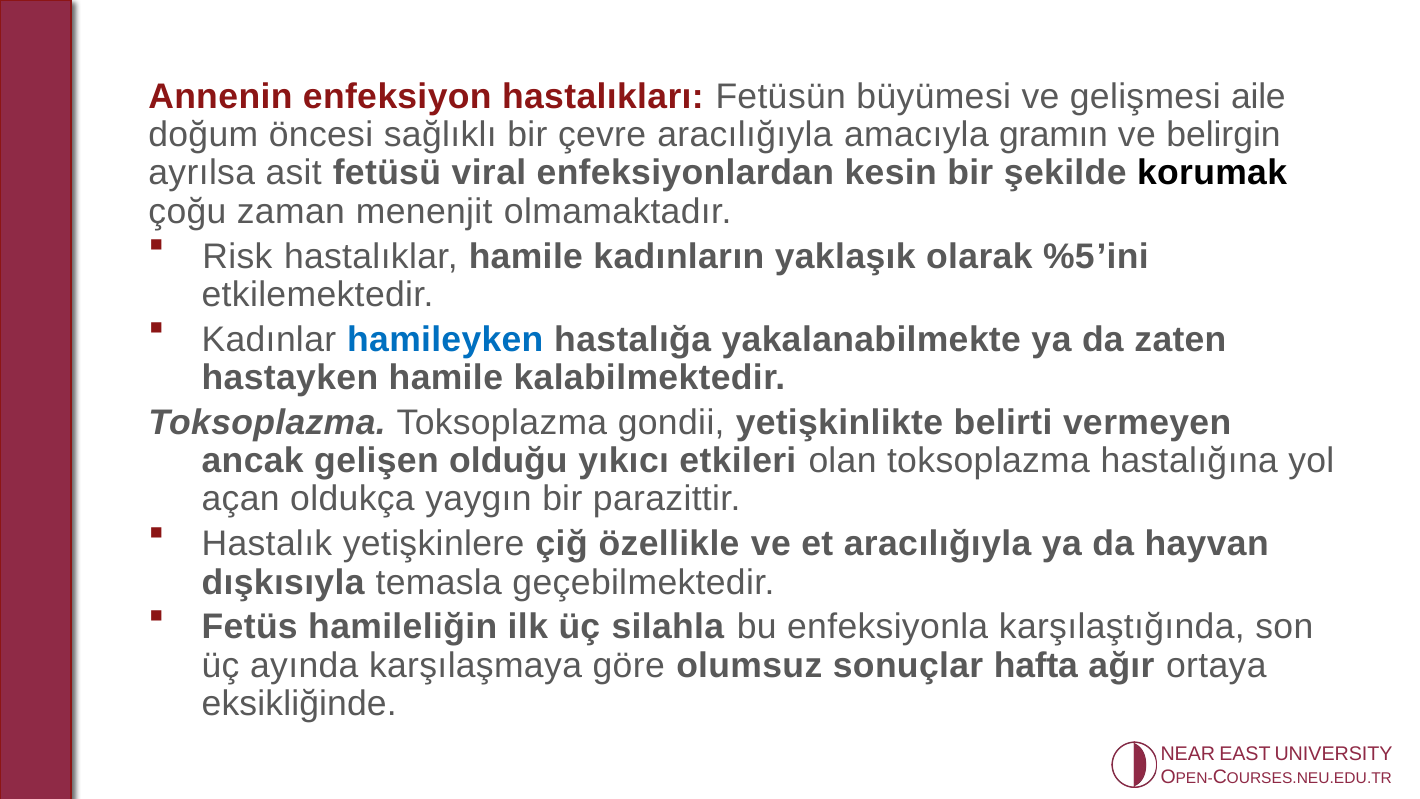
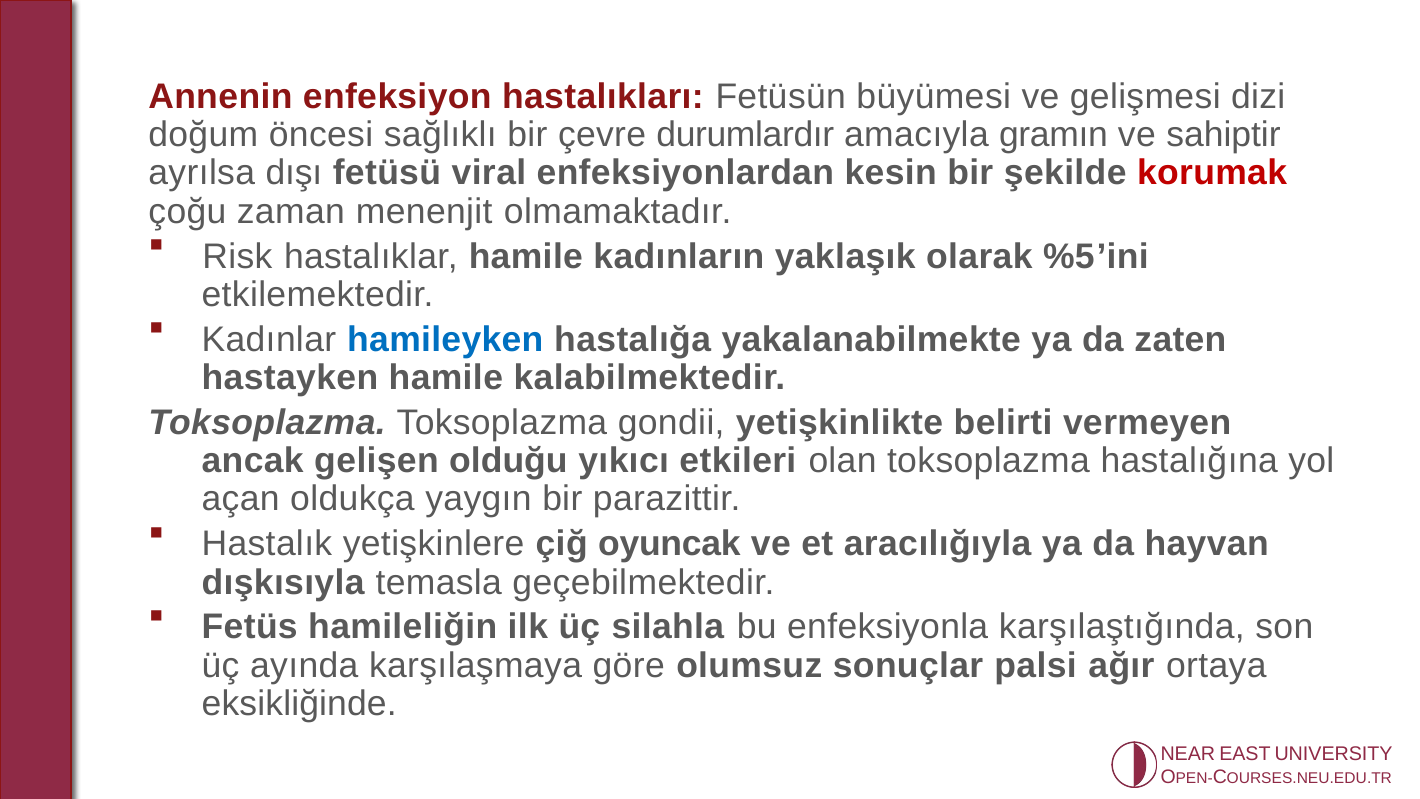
aile: aile -> dizi (1258, 96)
çevre aracılığıyla: aracılığıyla -> durumlardır (745, 135)
belirgin: belirgin -> sahiptir (1223, 135)
asit: asit -> dışı (294, 173)
korumak colour: black -> red (1212, 173)
özellikle: özellikle -> oyuncak (669, 544)
hafta: hafta -> palsi (1036, 665)
